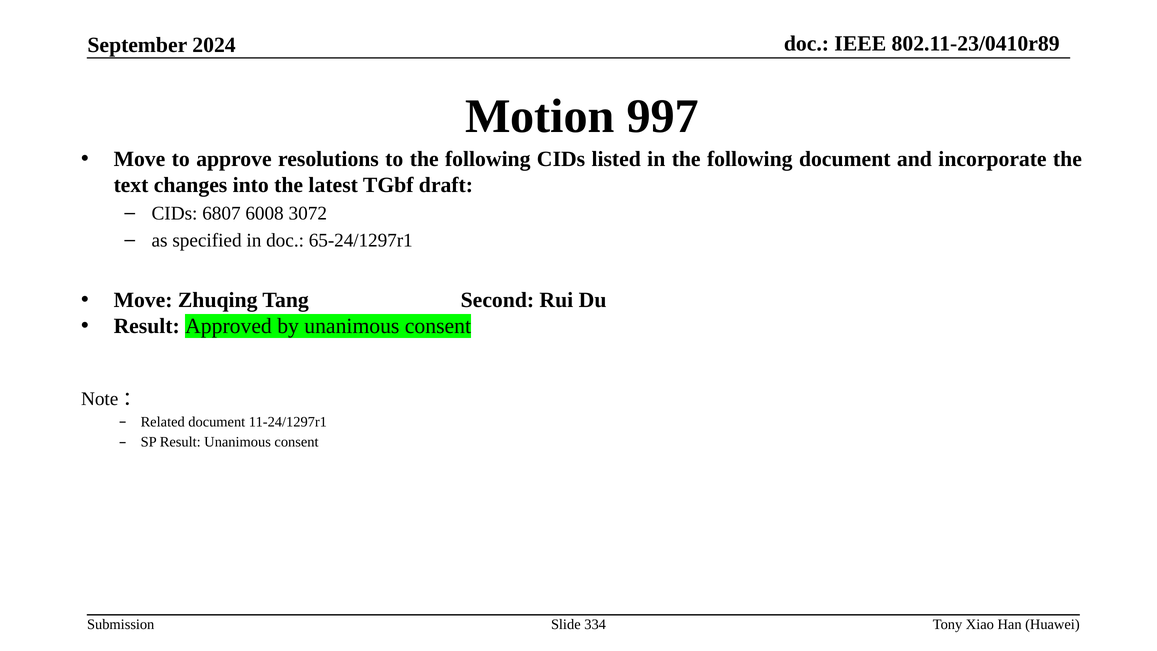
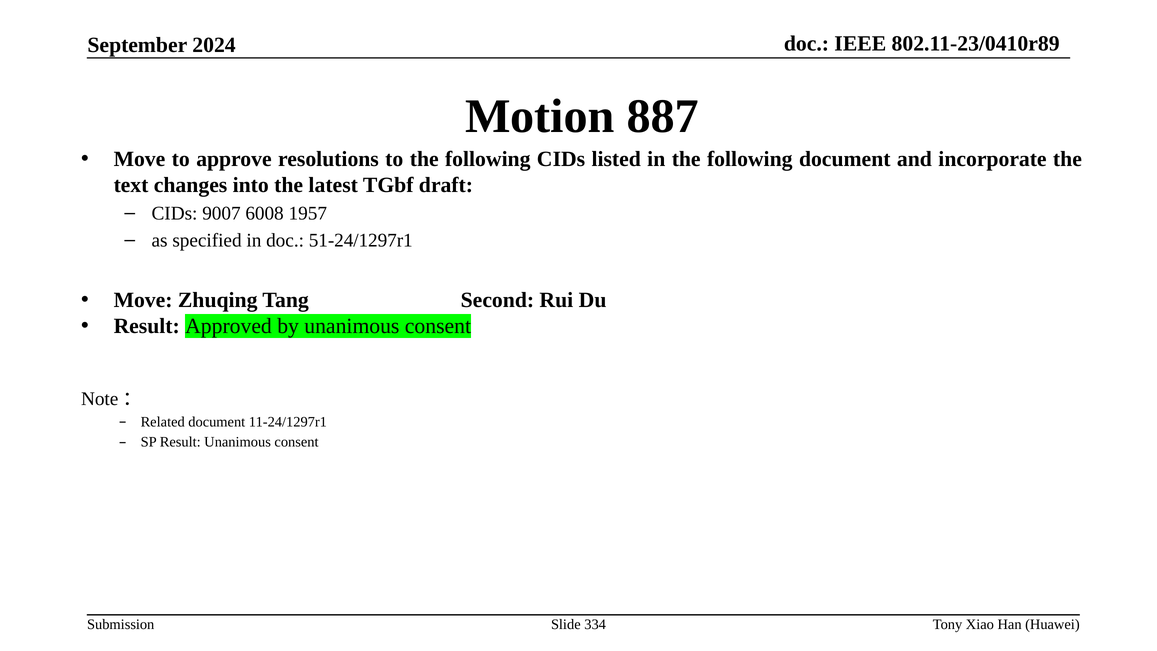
997: 997 -> 887 (663, 116)
6807: 6807 -> 9007 (221, 214)
3072: 3072 -> 1957 (308, 214)
65-24/1297r1: 65-24/1297r1 -> 51-24/1297r1 (361, 241)
